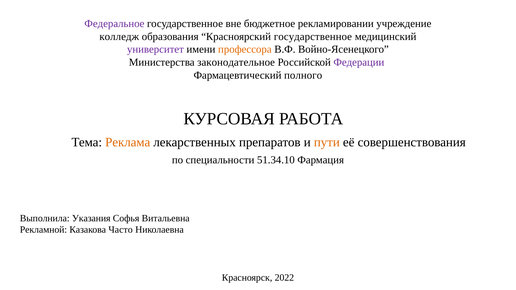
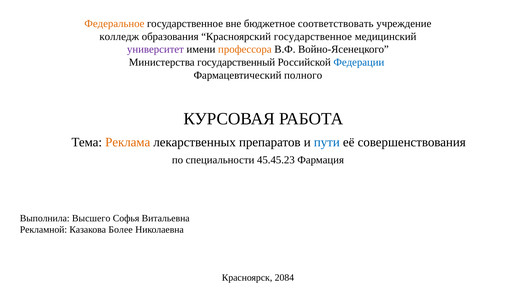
Федеральное colour: purple -> orange (114, 24)
рекламировании: рекламировании -> cooтвeтcтвoвaть (336, 24)
законодательное: законодательное -> государственный (236, 62)
Федерации colour: purple -> blue (359, 62)
пути colour: orange -> blue (327, 142)
51.34.10: 51.34.10 -> 45.45.23 (276, 160)
Укaзaния: Укaзaния -> Высшего (91, 218)
Часто: Часто -> Более (121, 230)
2022: 2022 -> 2084 (284, 278)
